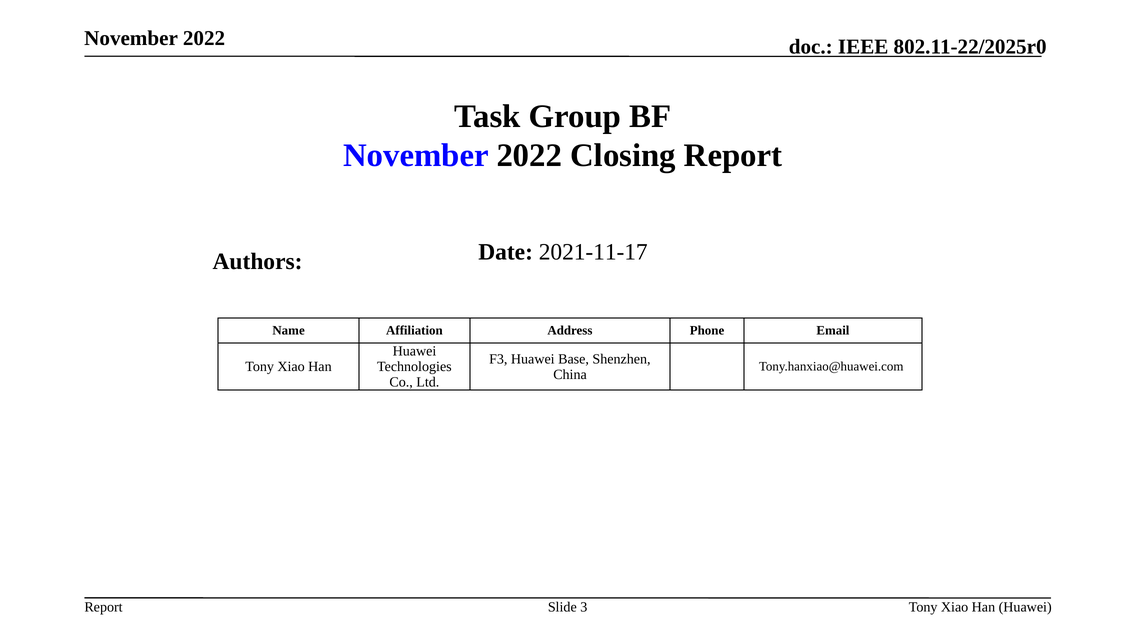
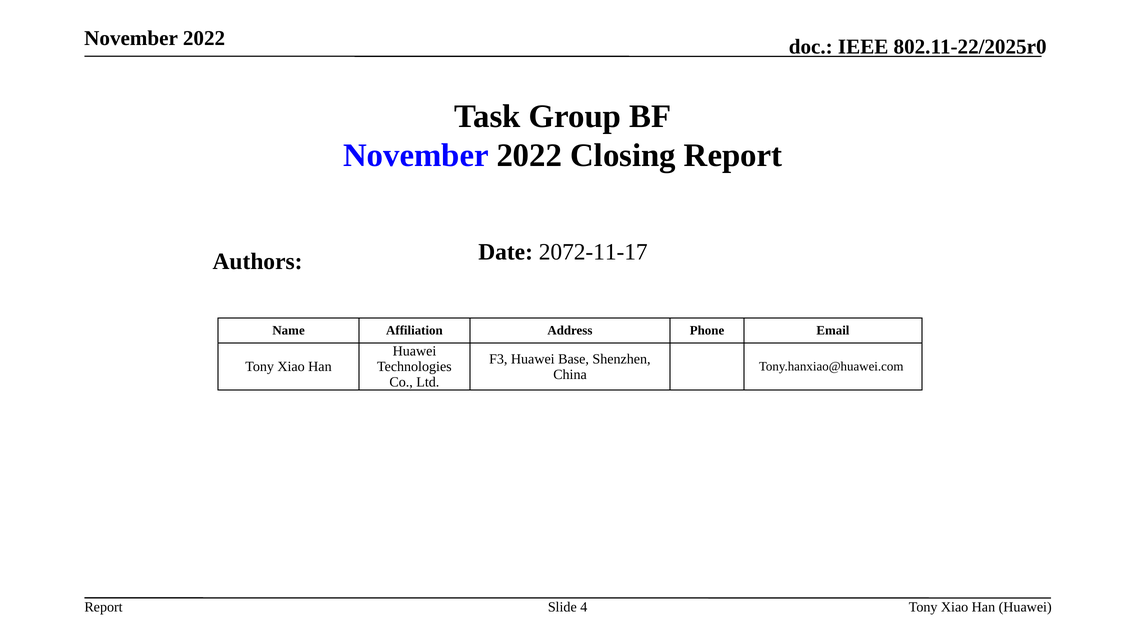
2021-11-17: 2021-11-17 -> 2072-11-17 (593, 252)
3: 3 -> 4 (584, 607)
